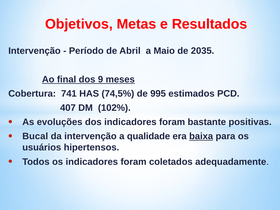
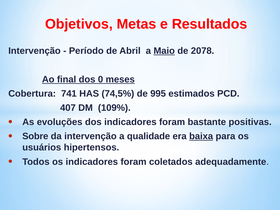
Maio underline: none -> present (164, 51)
2035: 2035 -> 2078 (203, 51)
9: 9 -> 0 (101, 79)
102%: 102% -> 109% (114, 108)
Bucal: Bucal -> Sobre (35, 136)
